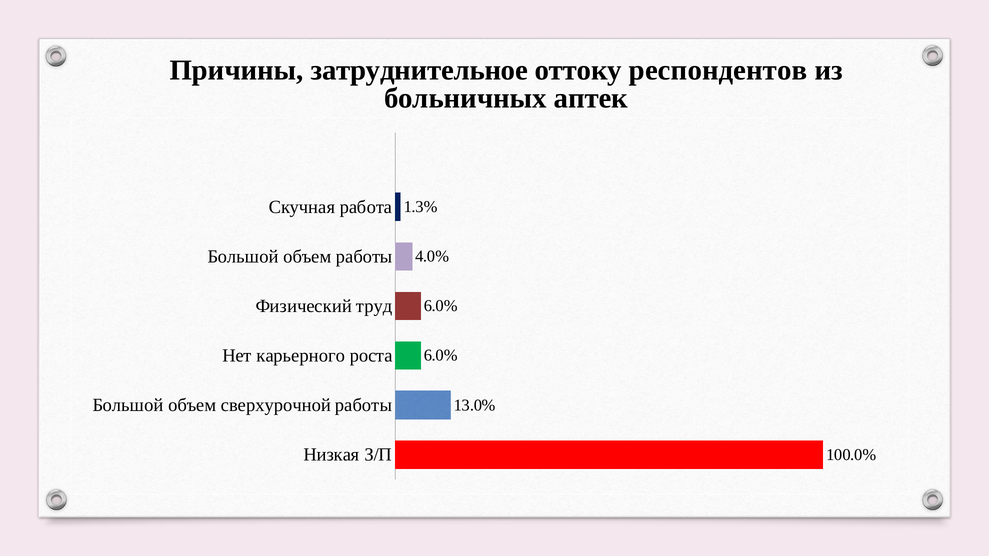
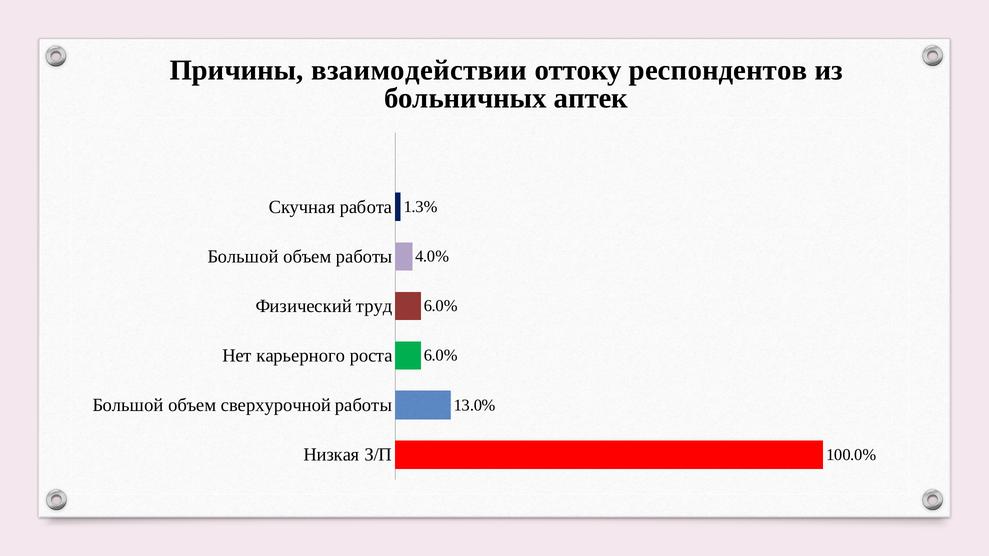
затруднительное: затруднительное -> взаимодействии (419, 70)
